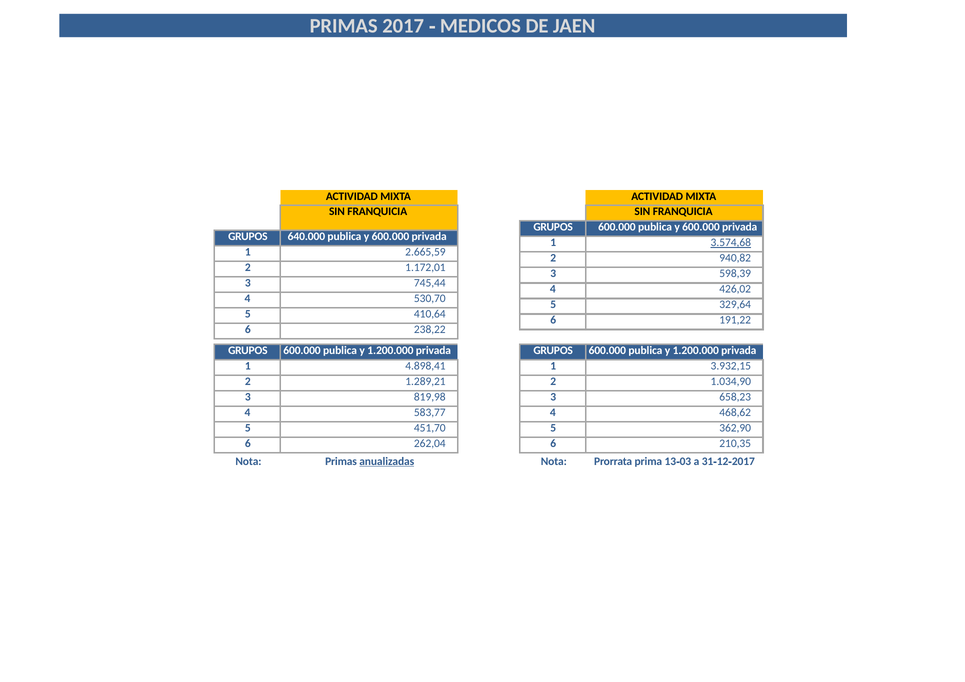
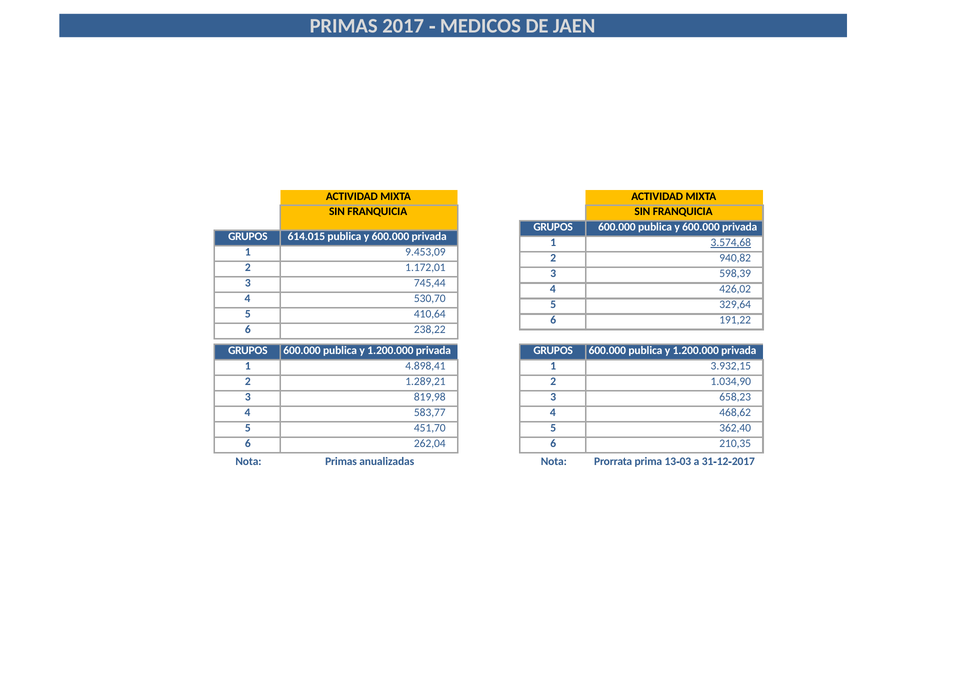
640.000: 640.000 -> 614.015 (306, 236)
2.665,59: 2.665,59 -> 9.453,09 (425, 252)
362,90: 362,90 -> 362,40 (735, 428)
anualizadas underline: present -> none (387, 462)
